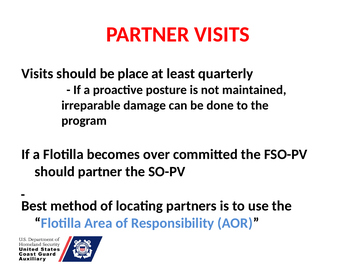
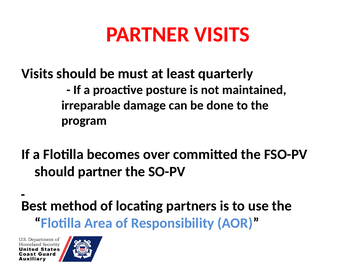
place: place -> must (133, 74)
